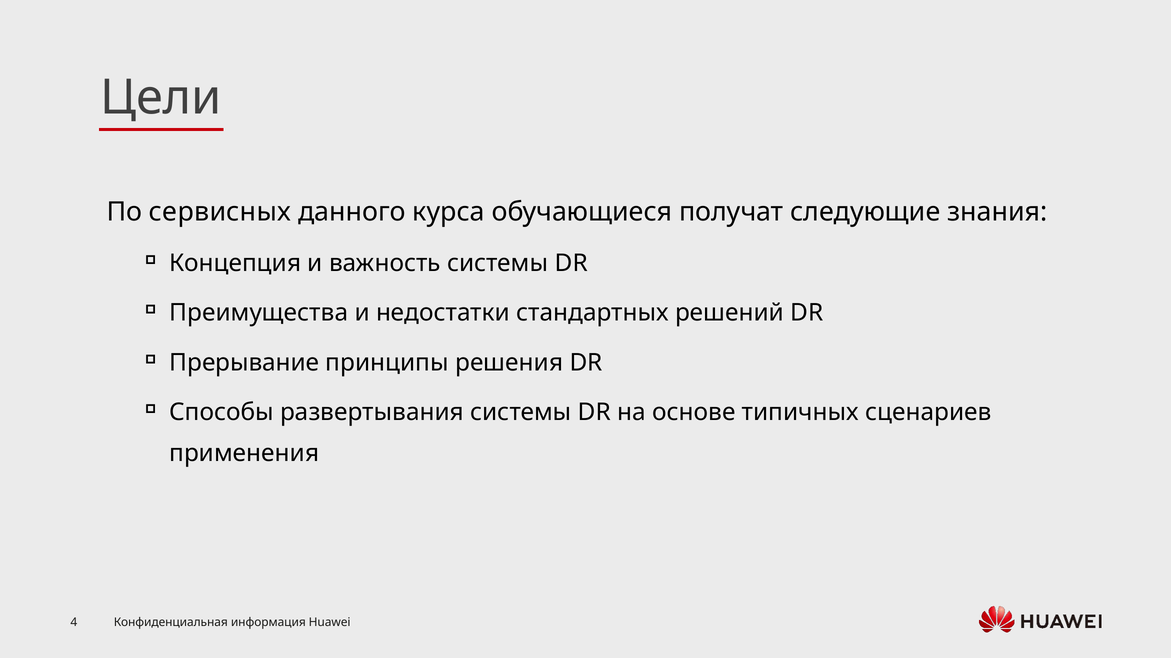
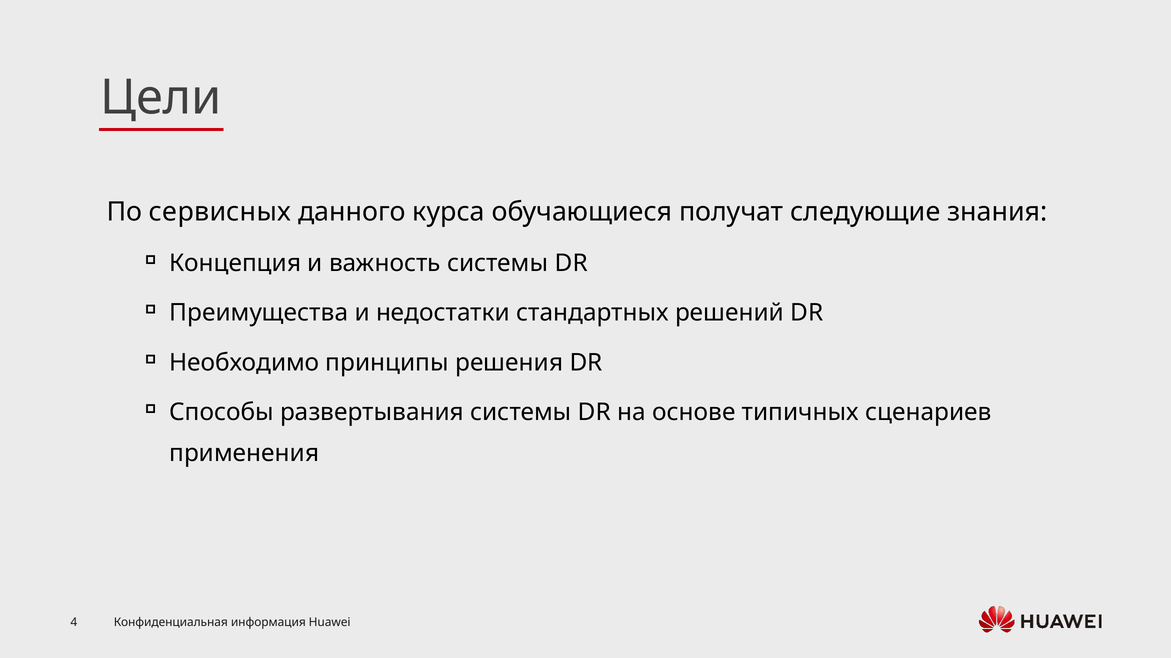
Прерывание: Прерывание -> Необходимо (244, 363)
